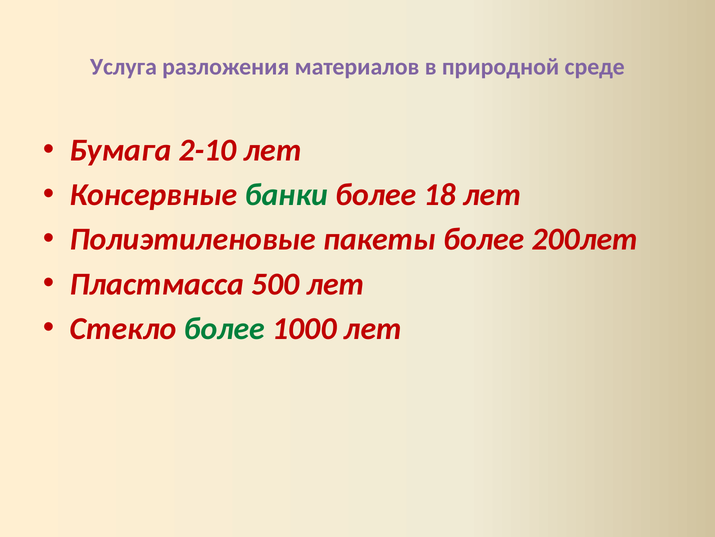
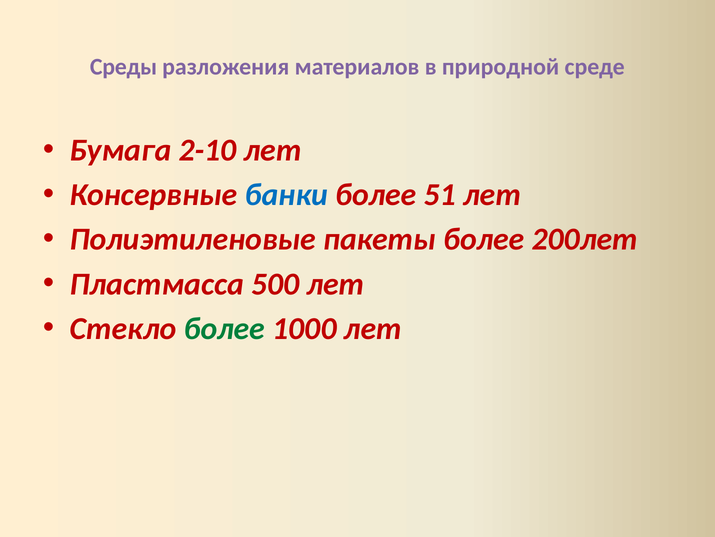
Услуга: Услуга -> Среды (124, 67)
банки colour: green -> blue (286, 195)
18: 18 -> 51 (440, 195)
